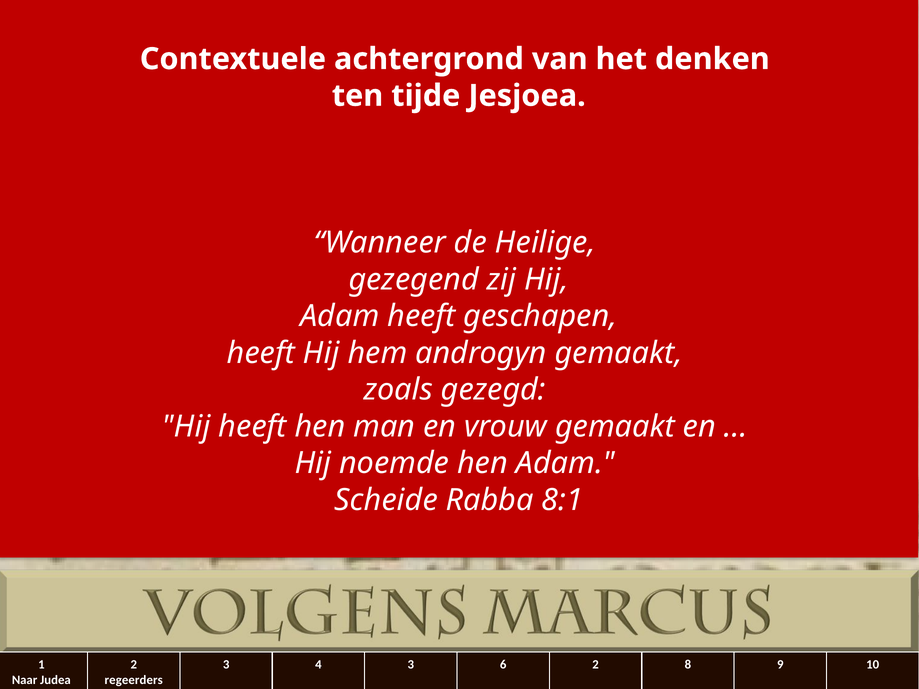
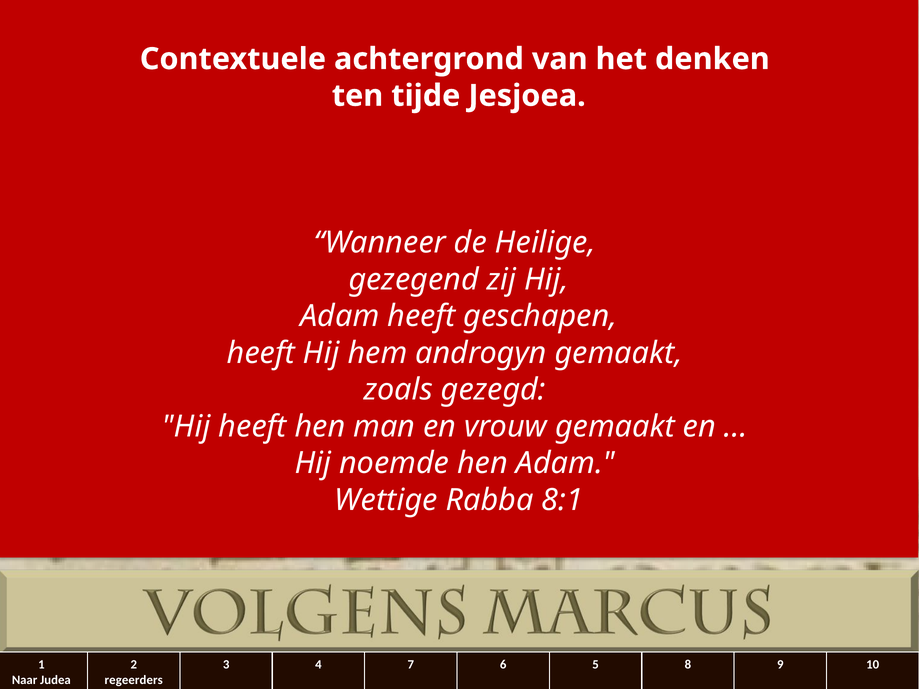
Scheide: Scheide -> Wettige (386, 500)
4 3: 3 -> 7 (411, 665)
6 2: 2 -> 5 (596, 665)
